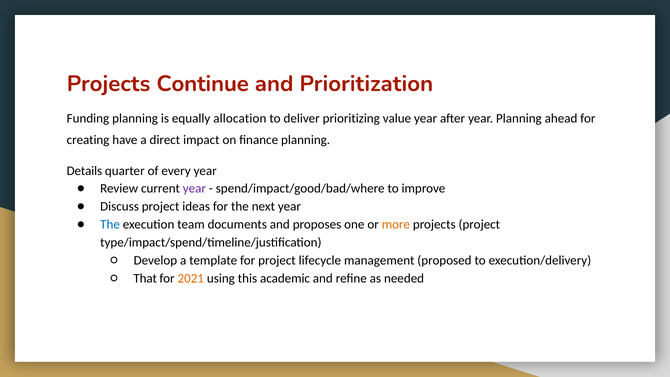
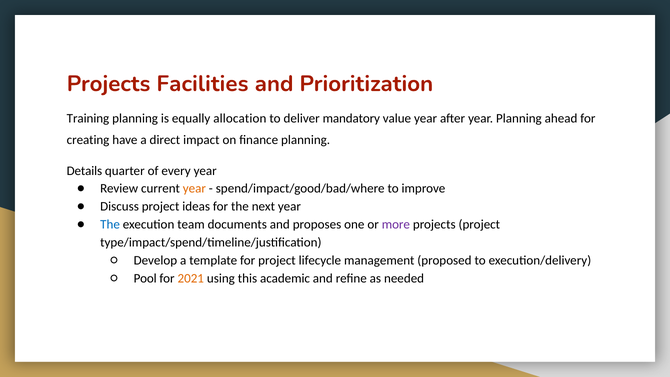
Continue: Continue -> Facilities (202, 84)
Funding: Funding -> Training (88, 118)
prioritizing: prioritizing -> mandatory (351, 118)
year colour: purple -> orange (194, 189)
more colour: orange -> purple (396, 225)
That: That -> Pool (145, 278)
